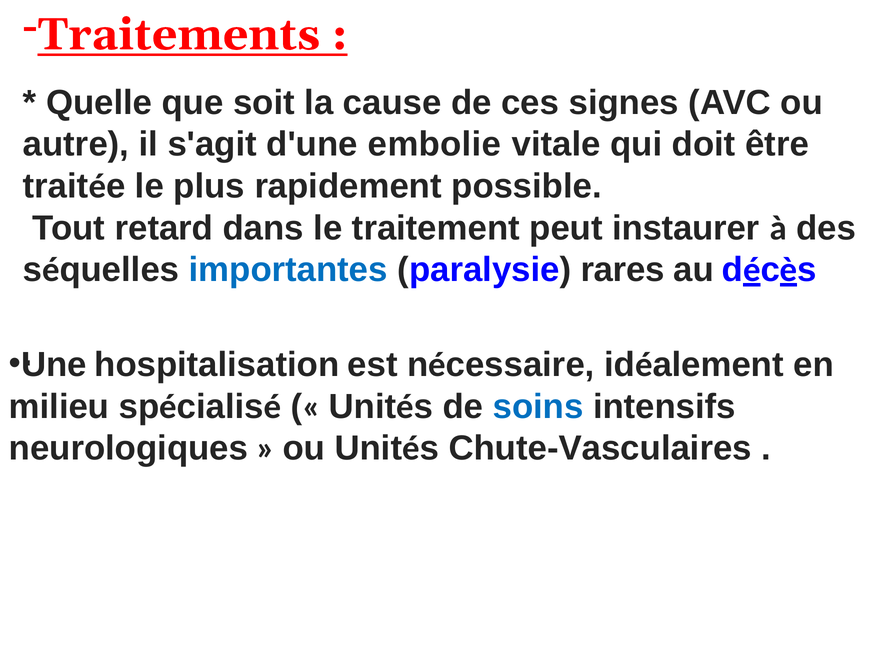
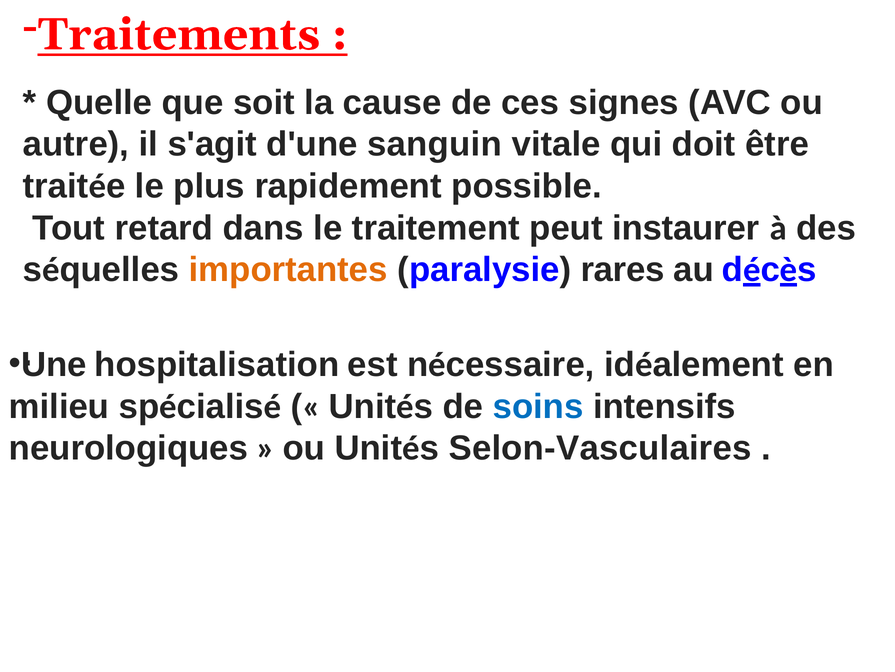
embolie: embolie -> sanguin (435, 144)
importantes colour: blue -> orange (288, 270)
Chute-Vasculaires: Chute-Vasculaires -> Selon-Vasculaires (600, 448)
